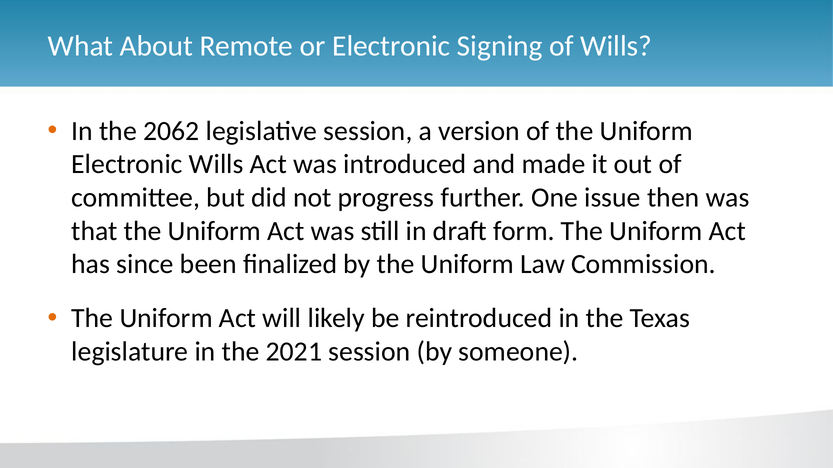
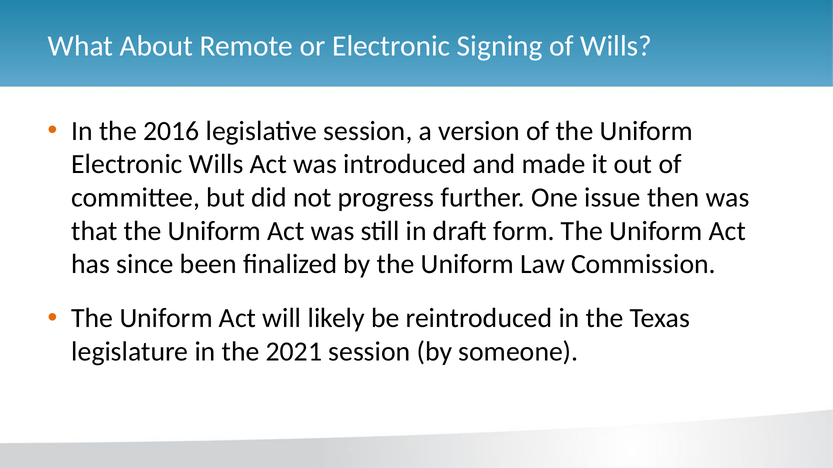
2062: 2062 -> 2016 (171, 131)
